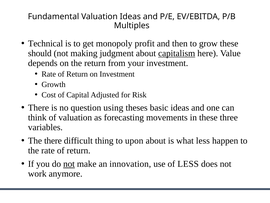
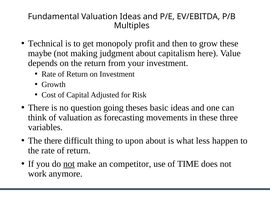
should: should -> maybe (40, 53)
capitalism underline: present -> none (177, 53)
using: using -> going (113, 107)
innovation: innovation -> competitor (130, 164)
of LESS: LESS -> TIME (188, 164)
